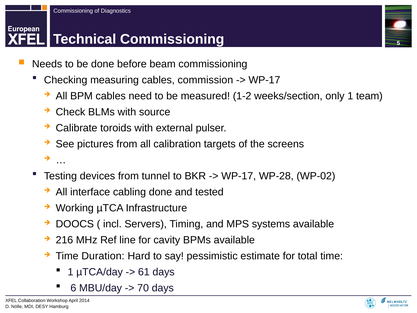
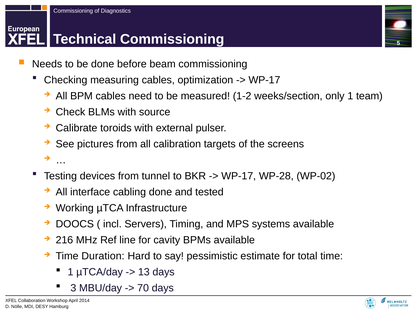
commission: commission -> optimization (205, 80)
61: 61 -> 13 (144, 272)
6: 6 -> 3 (73, 288)
